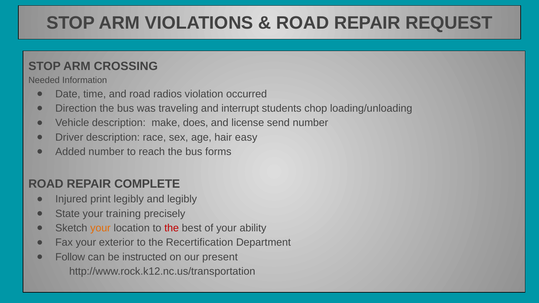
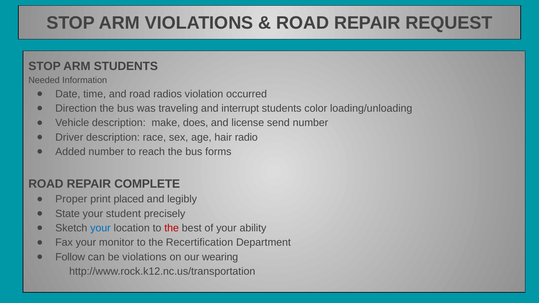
ARM CROSSING: CROSSING -> STUDENTS (126, 66)
chop: chop -> color (316, 108)
easy: easy -> radio (246, 137)
Injured: Injured -> Proper (71, 199)
print legibly: legibly -> placed (129, 199)
training: training -> student (123, 214)
your colour: orange -> blue (100, 228)
exterior: exterior -> monitor (116, 243)
be instructed: instructed -> violations (144, 257)
present: present -> wearing (220, 257)
